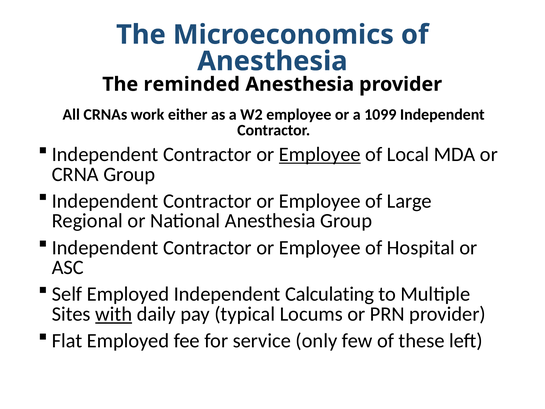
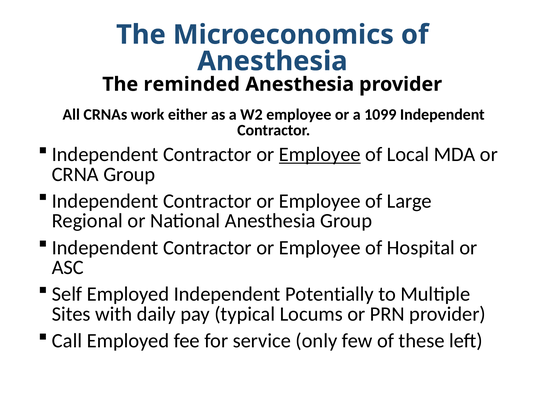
Calculating: Calculating -> Potentially (329, 294)
with underline: present -> none (114, 314)
Flat: Flat -> Call (67, 341)
